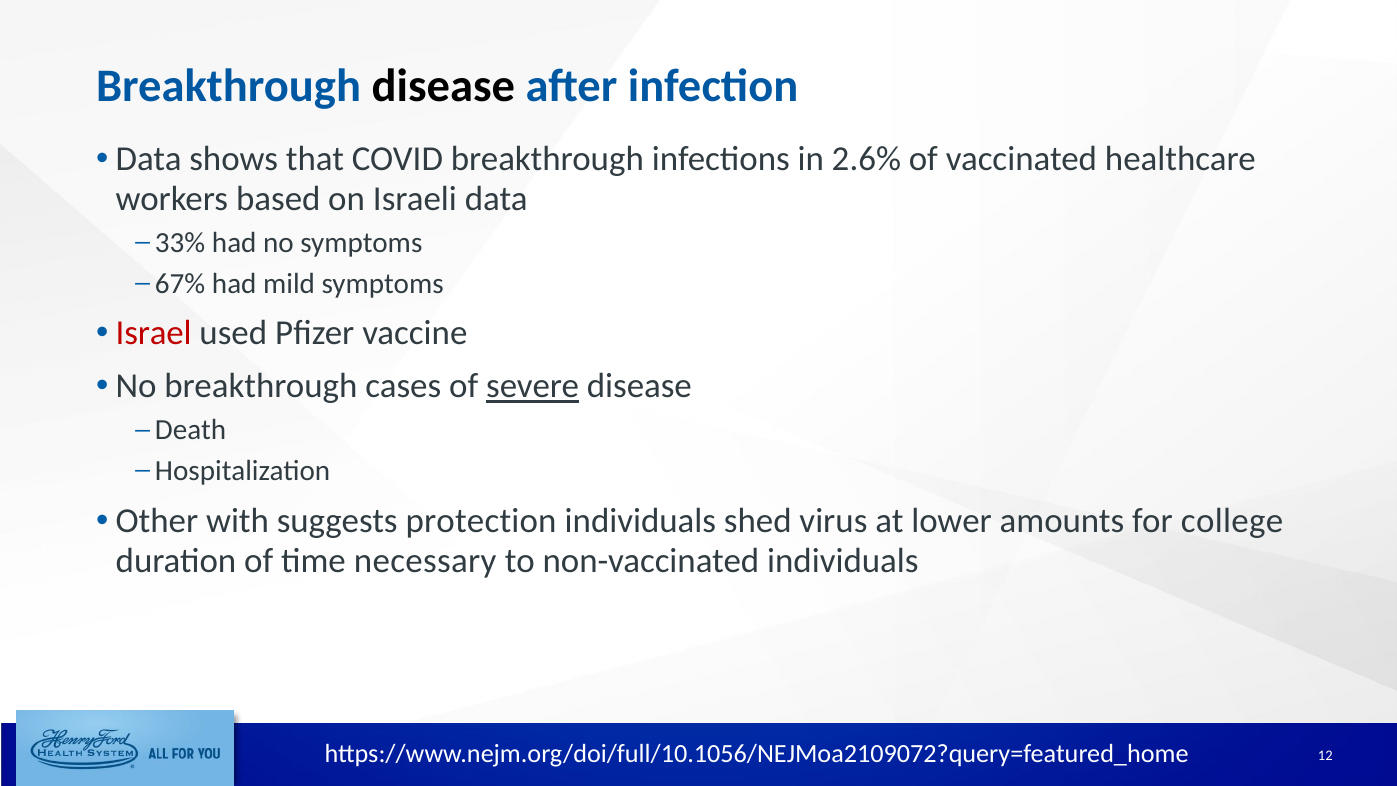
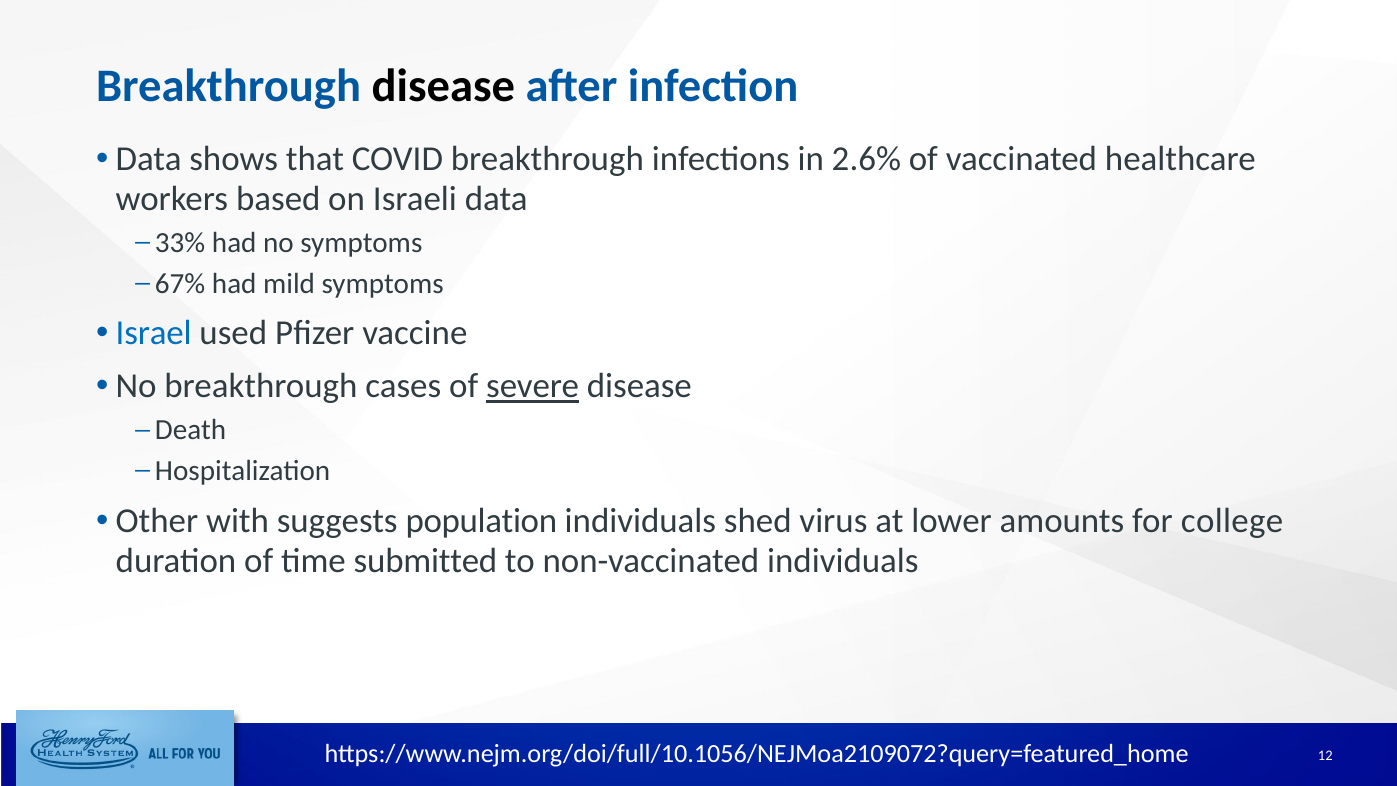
Israel colour: red -> blue (154, 333)
protection: protection -> population (481, 521)
necessary: necessary -> submitted (425, 561)
